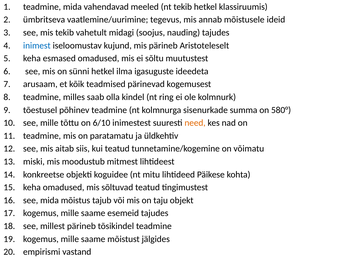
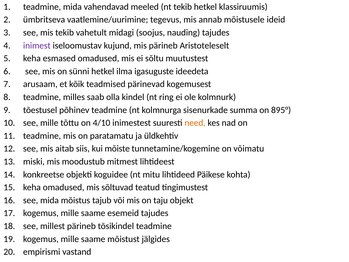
inimest colour: blue -> purple (37, 45)
580°: 580° -> 895° (281, 110)
6/10: 6/10 -> 4/10 (102, 123)
kui teatud: teatud -> mõiste (117, 149)
